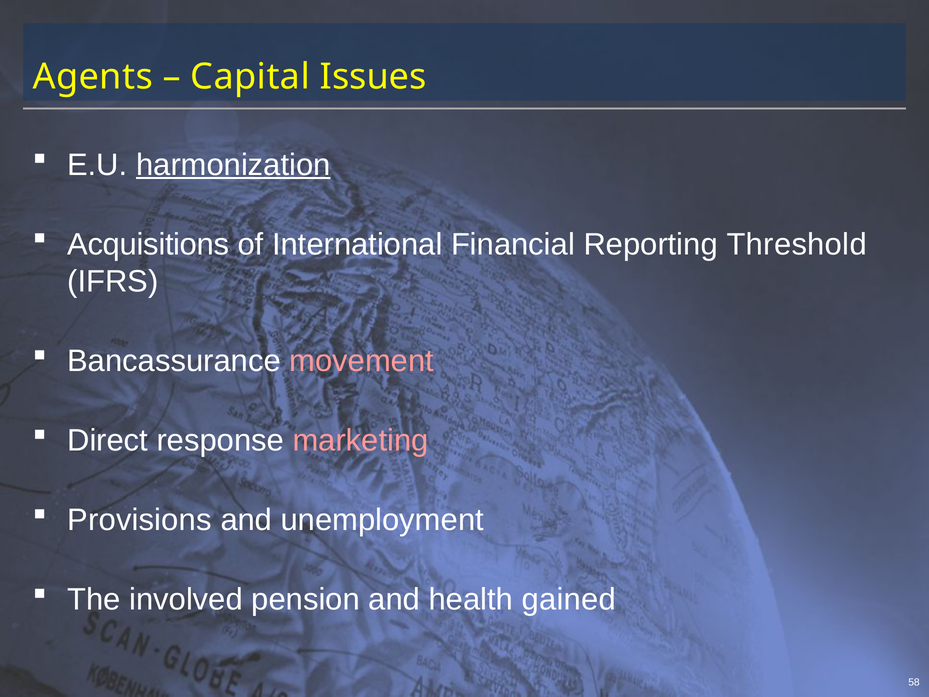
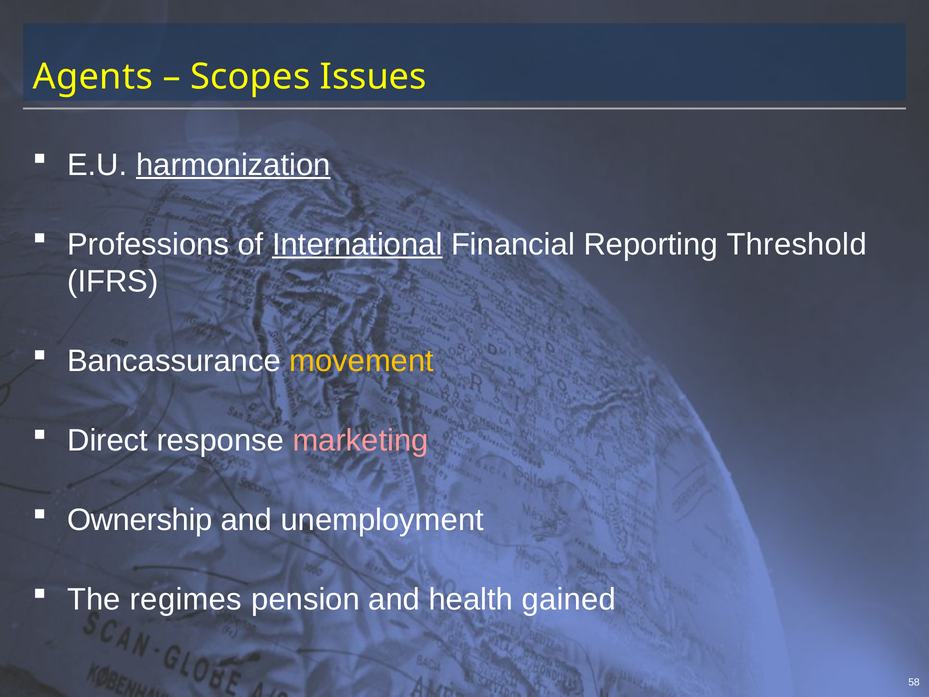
Capital: Capital -> Scopes (250, 77)
Acquisitions: Acquisitions -> Professions (148, 244)
International underline: none -> present (357, 244)
movement colour: pink -> yellow (362, 361)
Provisions: Provisions -> Ownership (140, 520)
involved: involved -> regimes (186, 599)
